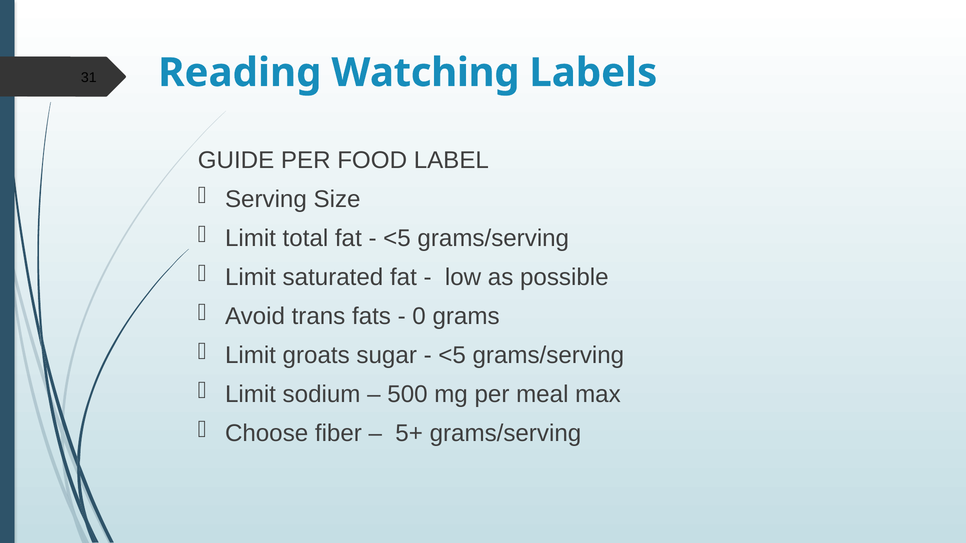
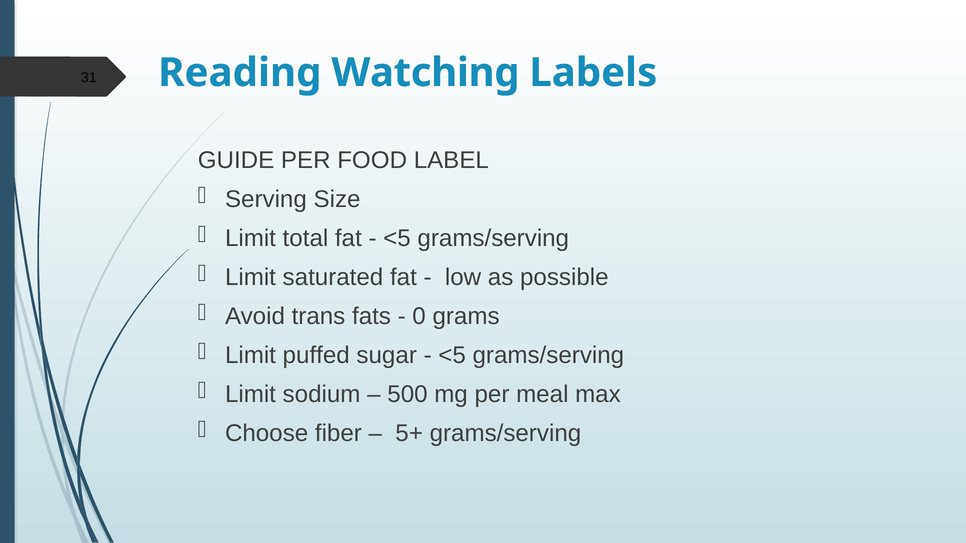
groats: groats -> puffed (316, 356)
